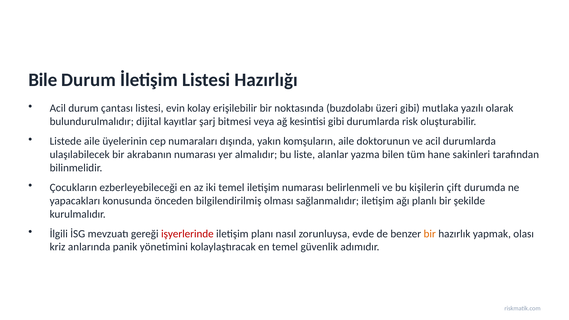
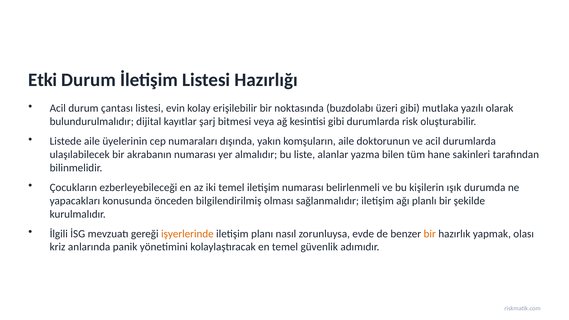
Bile: Bile -> Etki (43, 80)
çift: çift -> ışık (454, 188)
işyerlerinde colour: red -> orange (187, 234)
